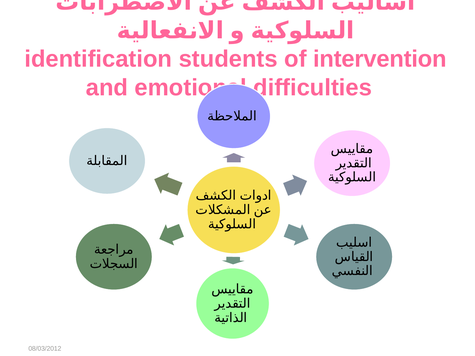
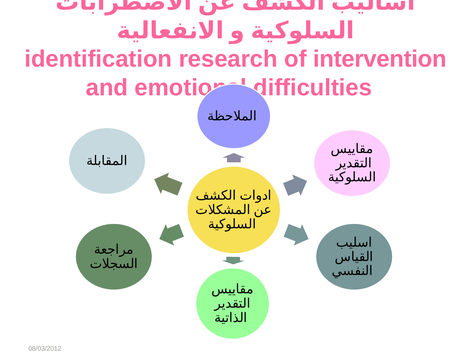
students: students -> research (228, 59)
